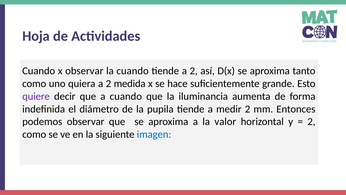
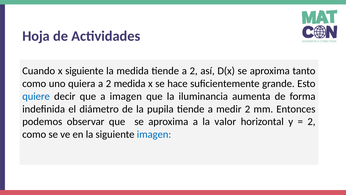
x observar: observar -> siguiente (84, 71)
la cuando: cuando -> medida (133, 71)
quiere colour: purple -> blue (36, 96)
a cuando: cuando -> imagen (126, 96)
